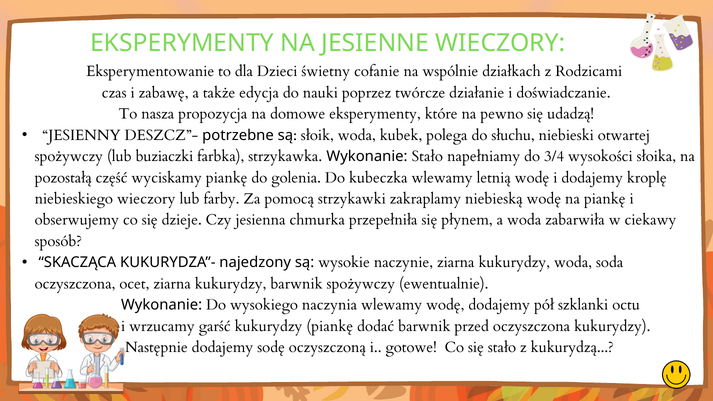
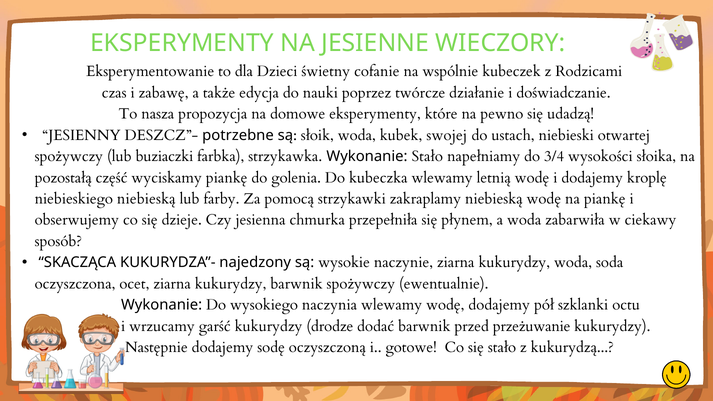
działkach: działkach -> kubeczek (512, 71)
polega: polega -> swojej (447, 135)
słuchu: słuchu -> ustach (513, 135)
niebieskiego wieczory: wieczory -> niebieską (146, 199)
kukurydzy piankę: piankę -> drodze (330, 326)
przed oczyszczona: oczyszczona -> przeżuwanie (532, 326)
